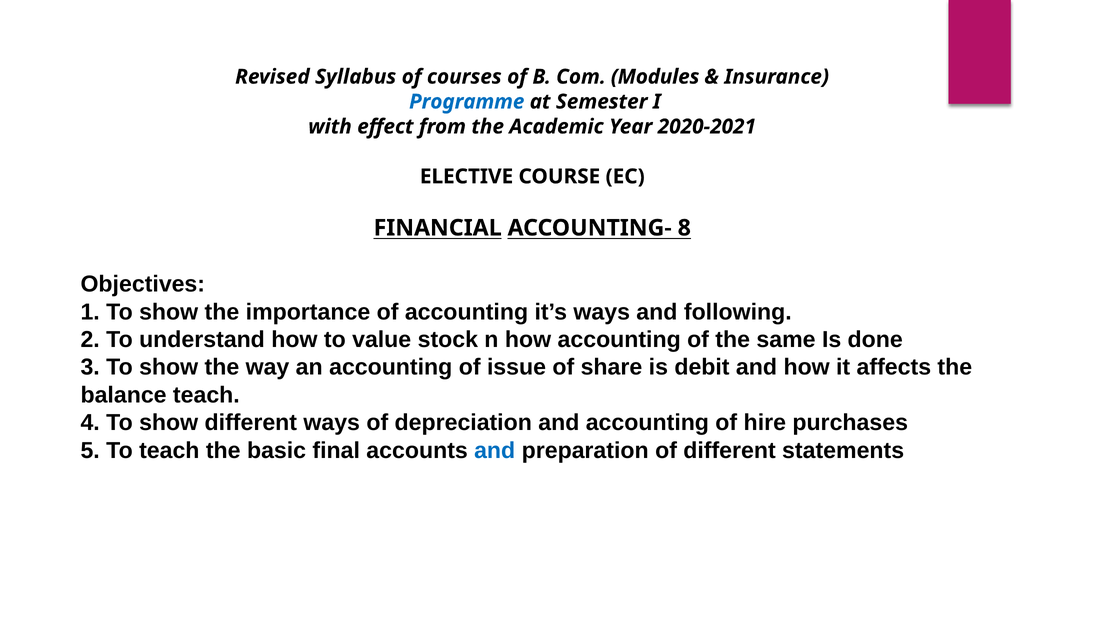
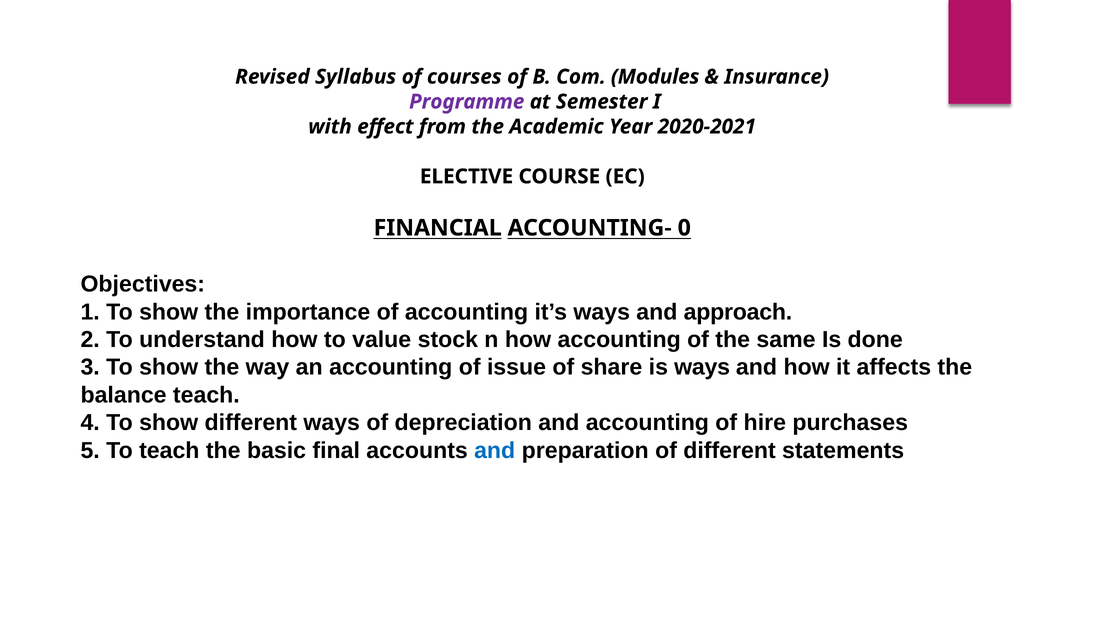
Programme colour: blue -> purple (467, 102)
8: 8 -> 0 (684, 228)
following: following -> approach (738, 312)
is debit: debit -> ways (702, 367)
